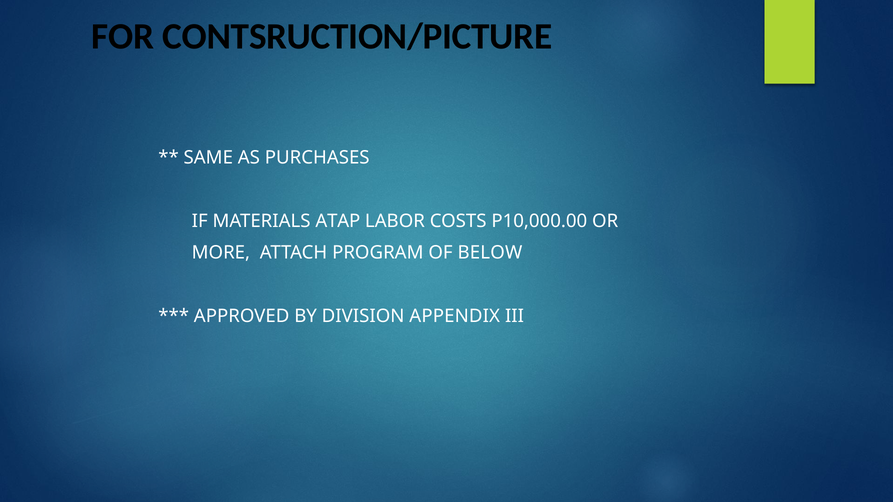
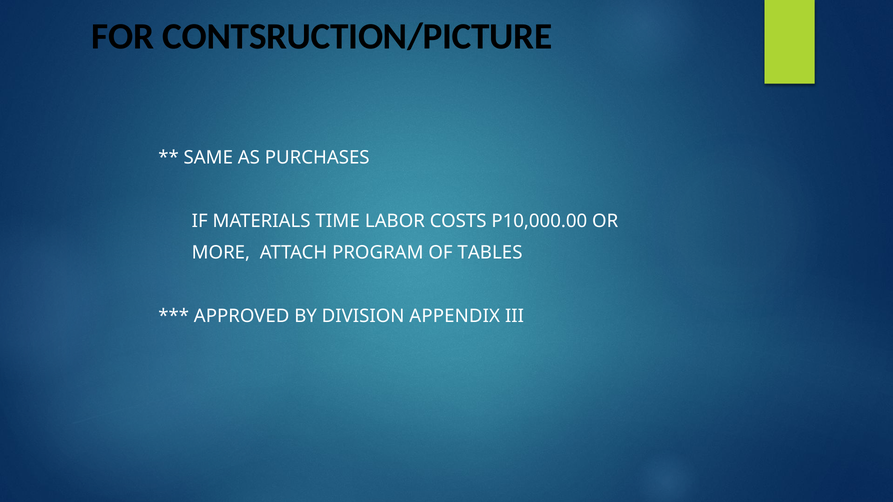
ATAP: ATAP -> TIME (338, 221)
BELOW: BELOW -> TABLES (490, 253)
